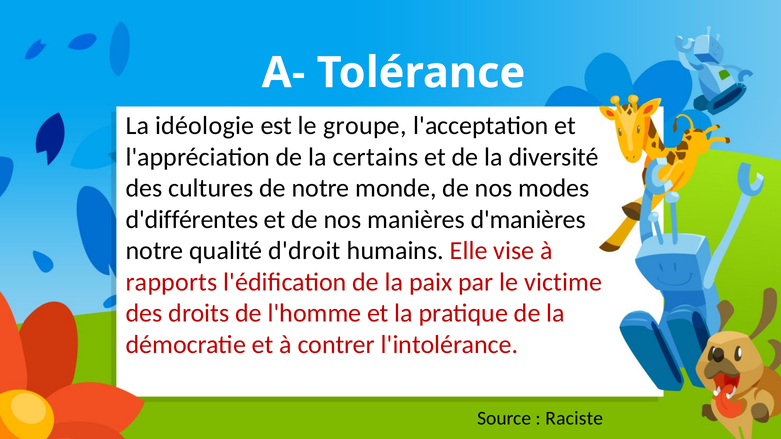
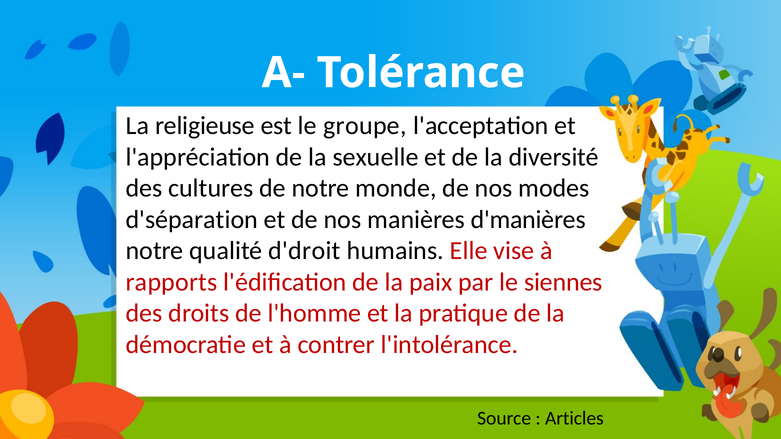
idéologie: idéologie -> religieuse (205, 126)
certains: certains -> sexuelle (376, 157)
d'différentes: d'différentes -> d'séparation (192, 220)
victime: victime -> siennes (563, 282)
Raciste: Raciste -> Articles (574, 418)
